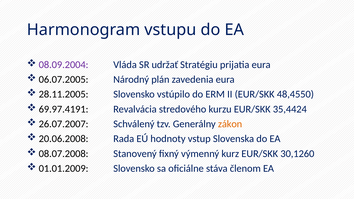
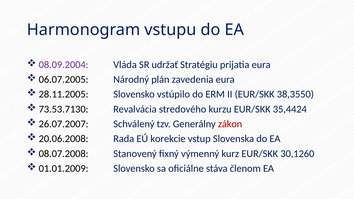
48,4550: 48,4550 -> 38,3550 (295, 94)
69.97.4191: 69.97.4191 -> 73.53.7130 (64, 109)
zákon colour: orange -> red (230, 124)
hodnoty: hodnoty -> korekcie (168, 139)
